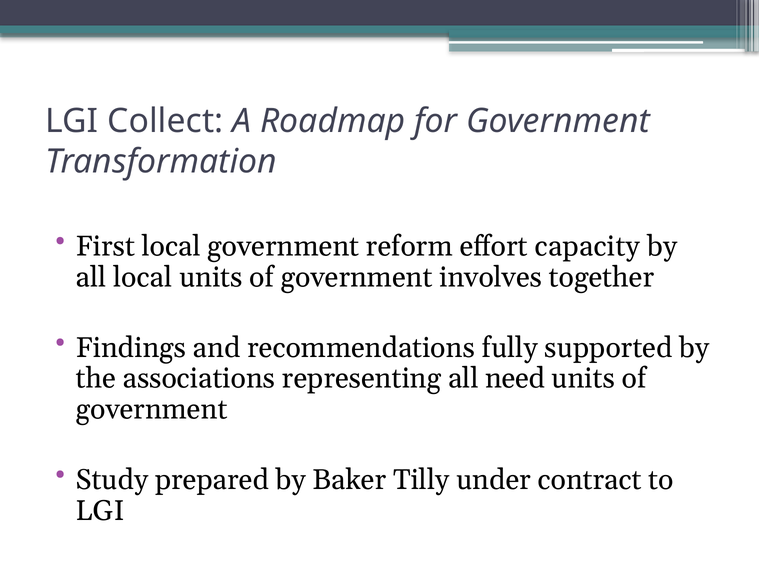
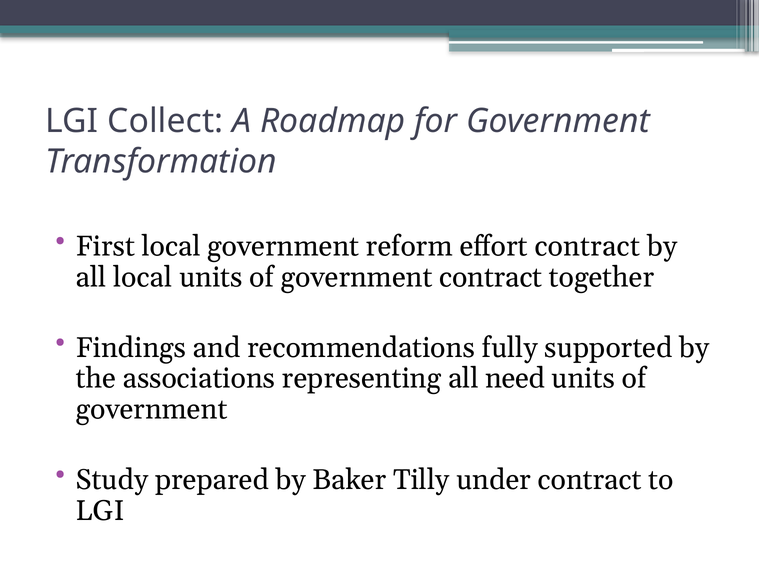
effort capacity: capacity -> contract (587, 247)
government involves: involves -> contract (491, 277)
